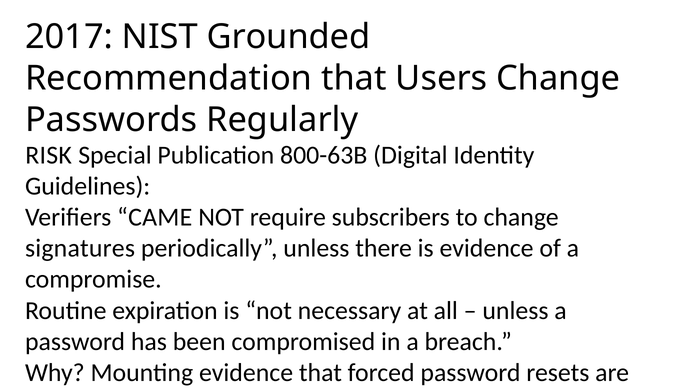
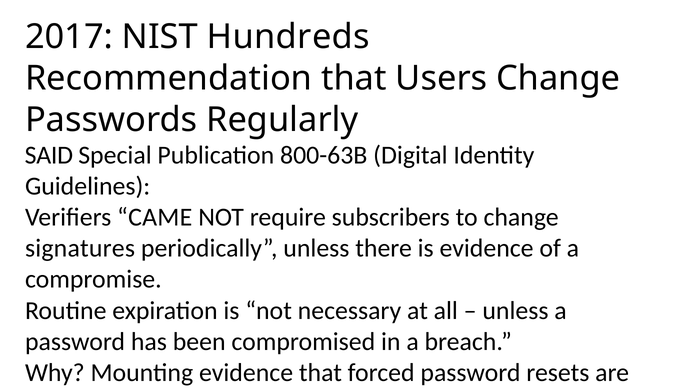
Grounded: Grounded -> Hundreds (288, 37)
RISK: RISK -> SAID (49, 155)
